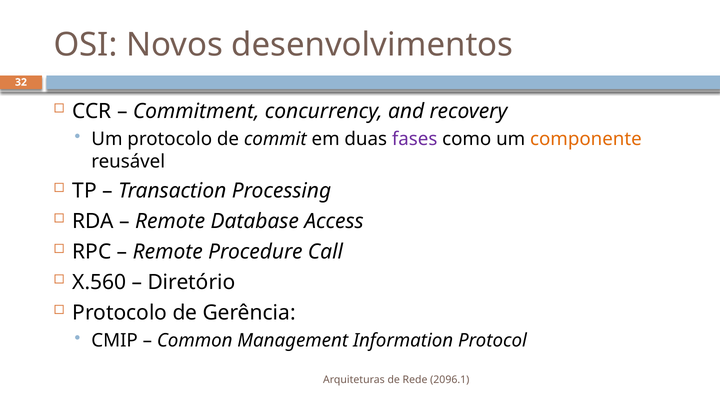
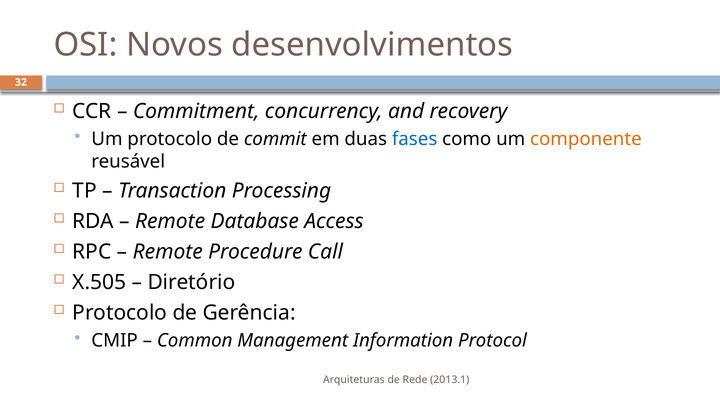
fases colour: purple -> blue (415, 139)
X.560: X.560 -> X.505 (99, 282)
2096.1: 2096.1 -> 2013.1 (450, 380)
